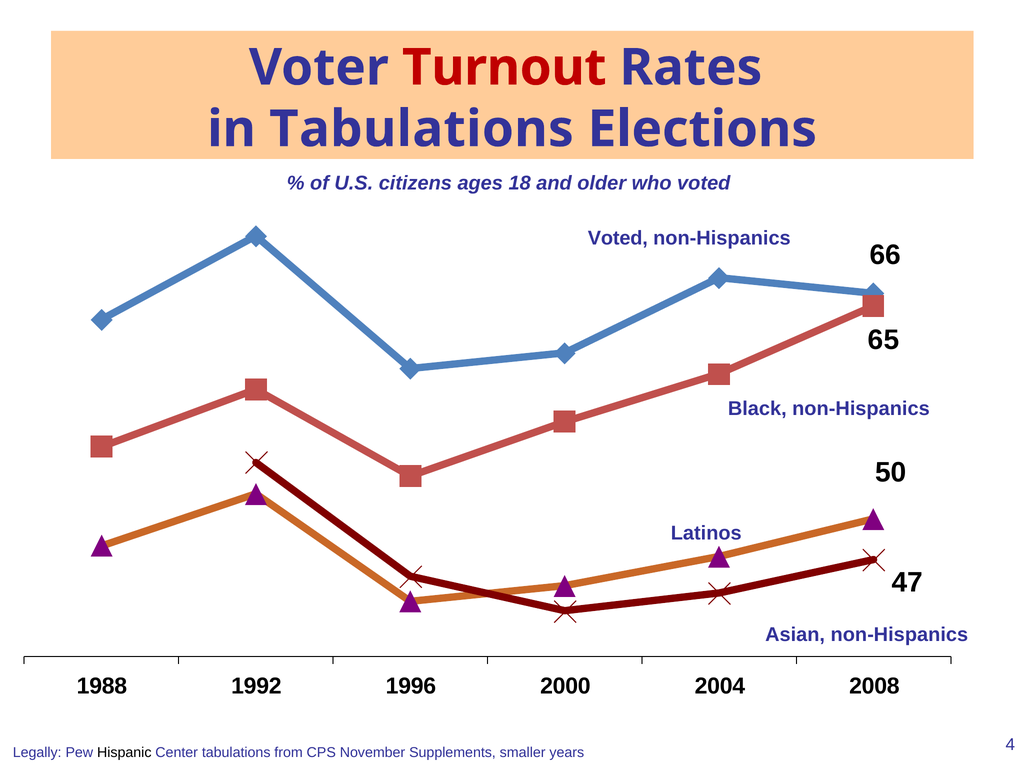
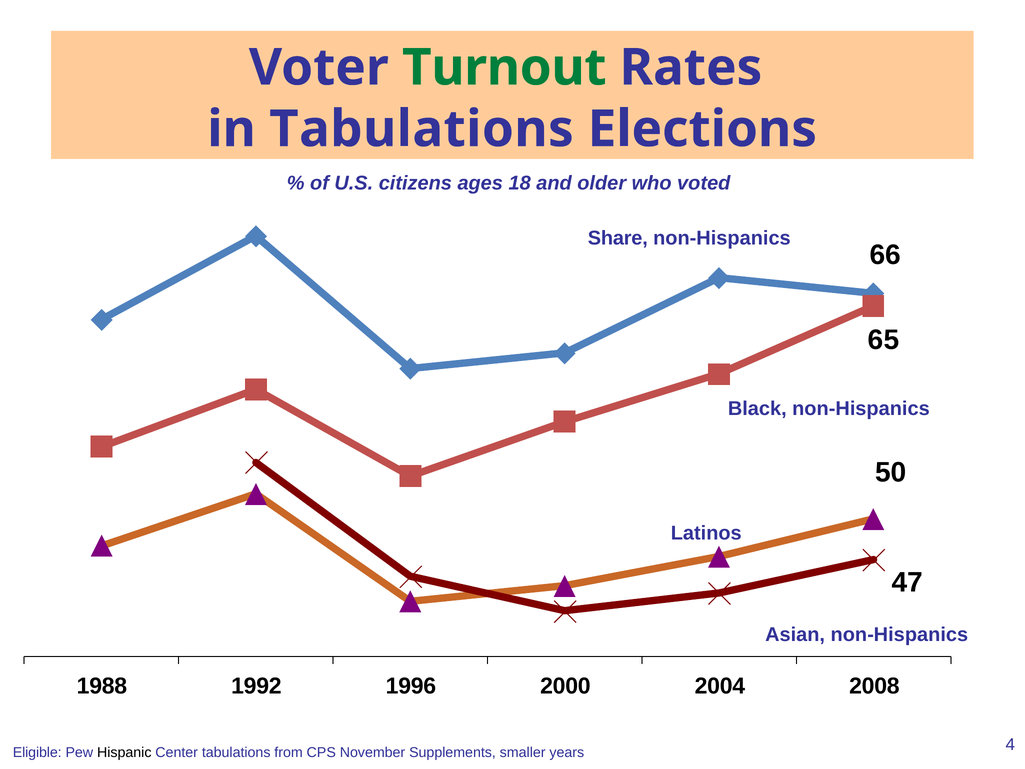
Turnout colour: red -> green (504, 68)
Voted: Voted -> Share (618, 238)
Legally: Legally -> Eligible (37, 752)
